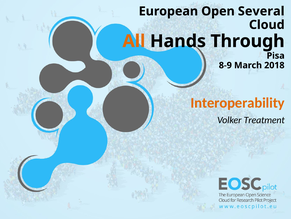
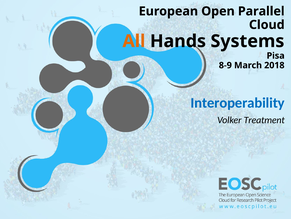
Several: Several -> Parallel (261, 11)
Through: Through -> Systems (247, 41)
Interoperability colour: orange -> blue (238, 103)
